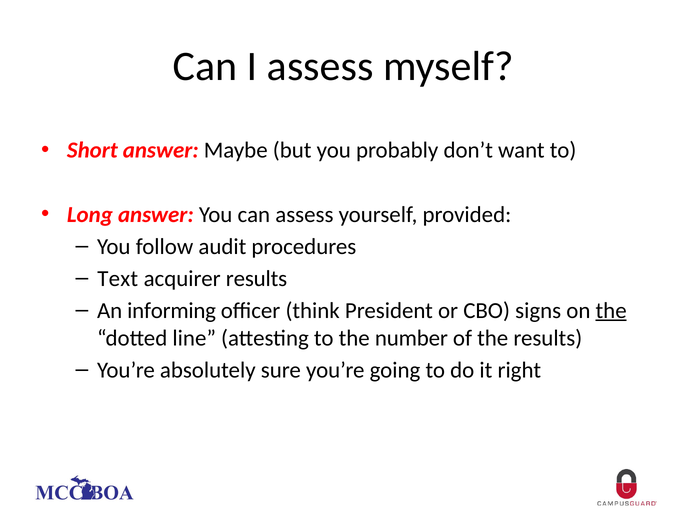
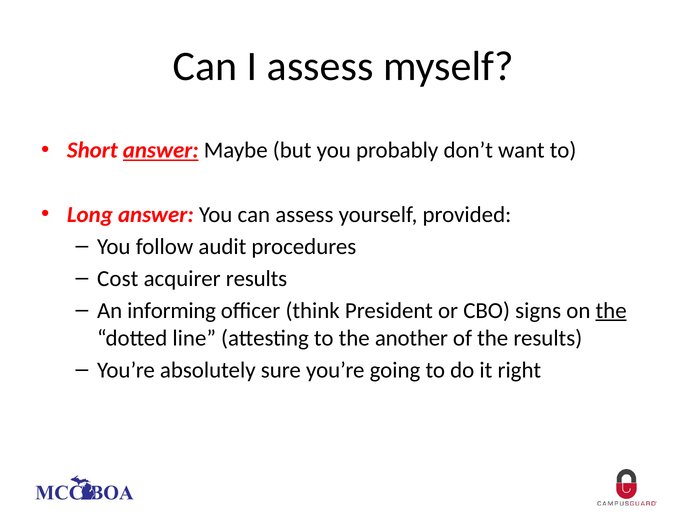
answer underline: none -> present (161, 150)
Text: Text -> Cost (118, 279)
number: number -> another (411, 338)
